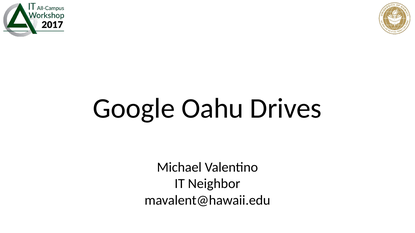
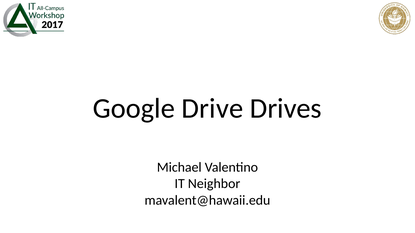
Oahu: Oahu -> Drive (212, 109)
